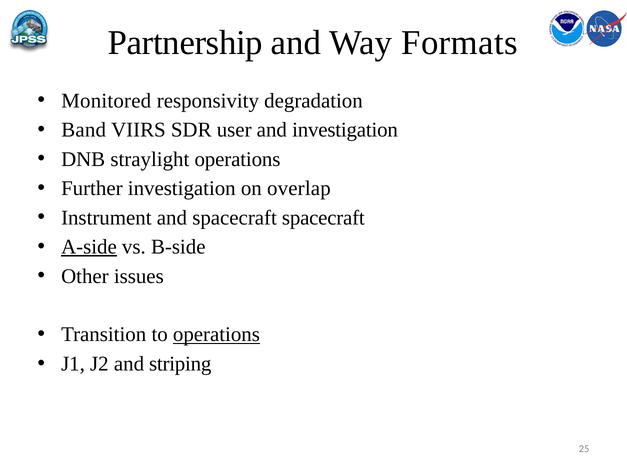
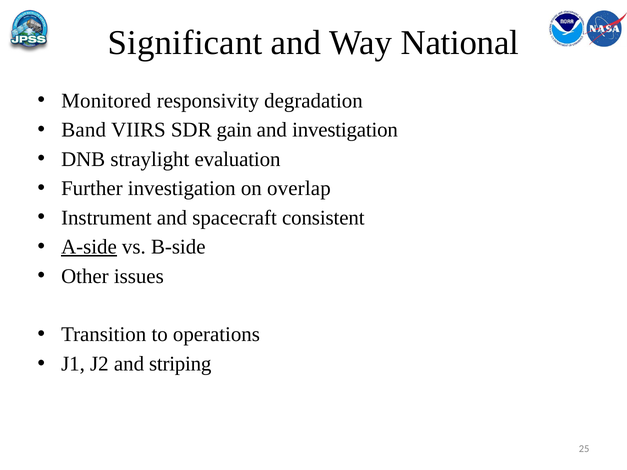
Partnership: Partnership -> Significant (185, 43)
Formats: Formats -> National (460, 43)
user: user -> gain (234, 130)
straylight operations: operations -> evaluation (237, 159)
spacecraft spacecraft: spacecraft -> consistent (323, 218)
operations underline: present -> none (216, 335)
